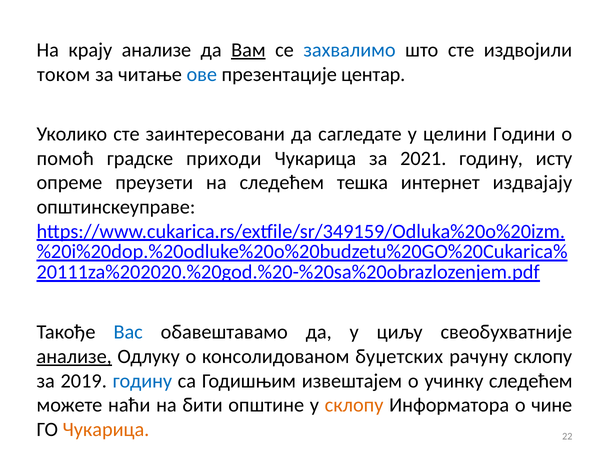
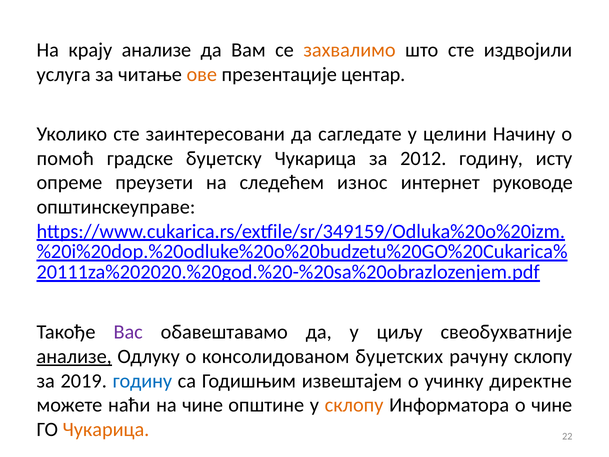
Вам underline: present -> none (248, 50)
захвалимо colour: blue -> orange (350, 50)
током: током -> услуга (64, 74)
ове colour: blue -> orange (202, 74)
Години: Години -> Начину (524, 134)
приходи: приходи -> буџетску (224, 158)
2021: 2021 -> 2012 (423, 158)
тешка: тешка -> износ (362, 183)
издвајају: издвајају -> руководе (533, 183)
Вас colour: blue -> purple (128, 332)
учинку следећем: следећем -> директне (531, 381)
на бити: бити -> чине (203, 405)
